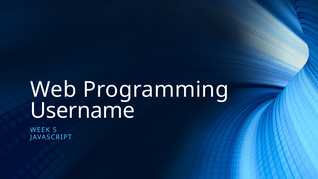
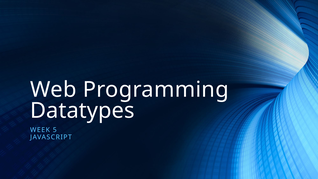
Username: Username -> Datatypes (82, 111)
